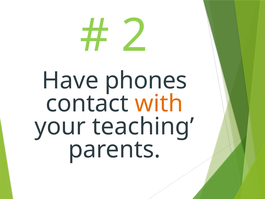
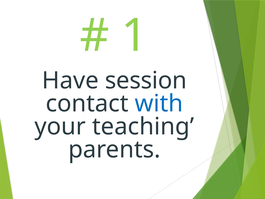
2: 2 -> 1 (135, 36)
phones: phones -> session (146, 80)
with colour: orange -> blue (159, 103)
